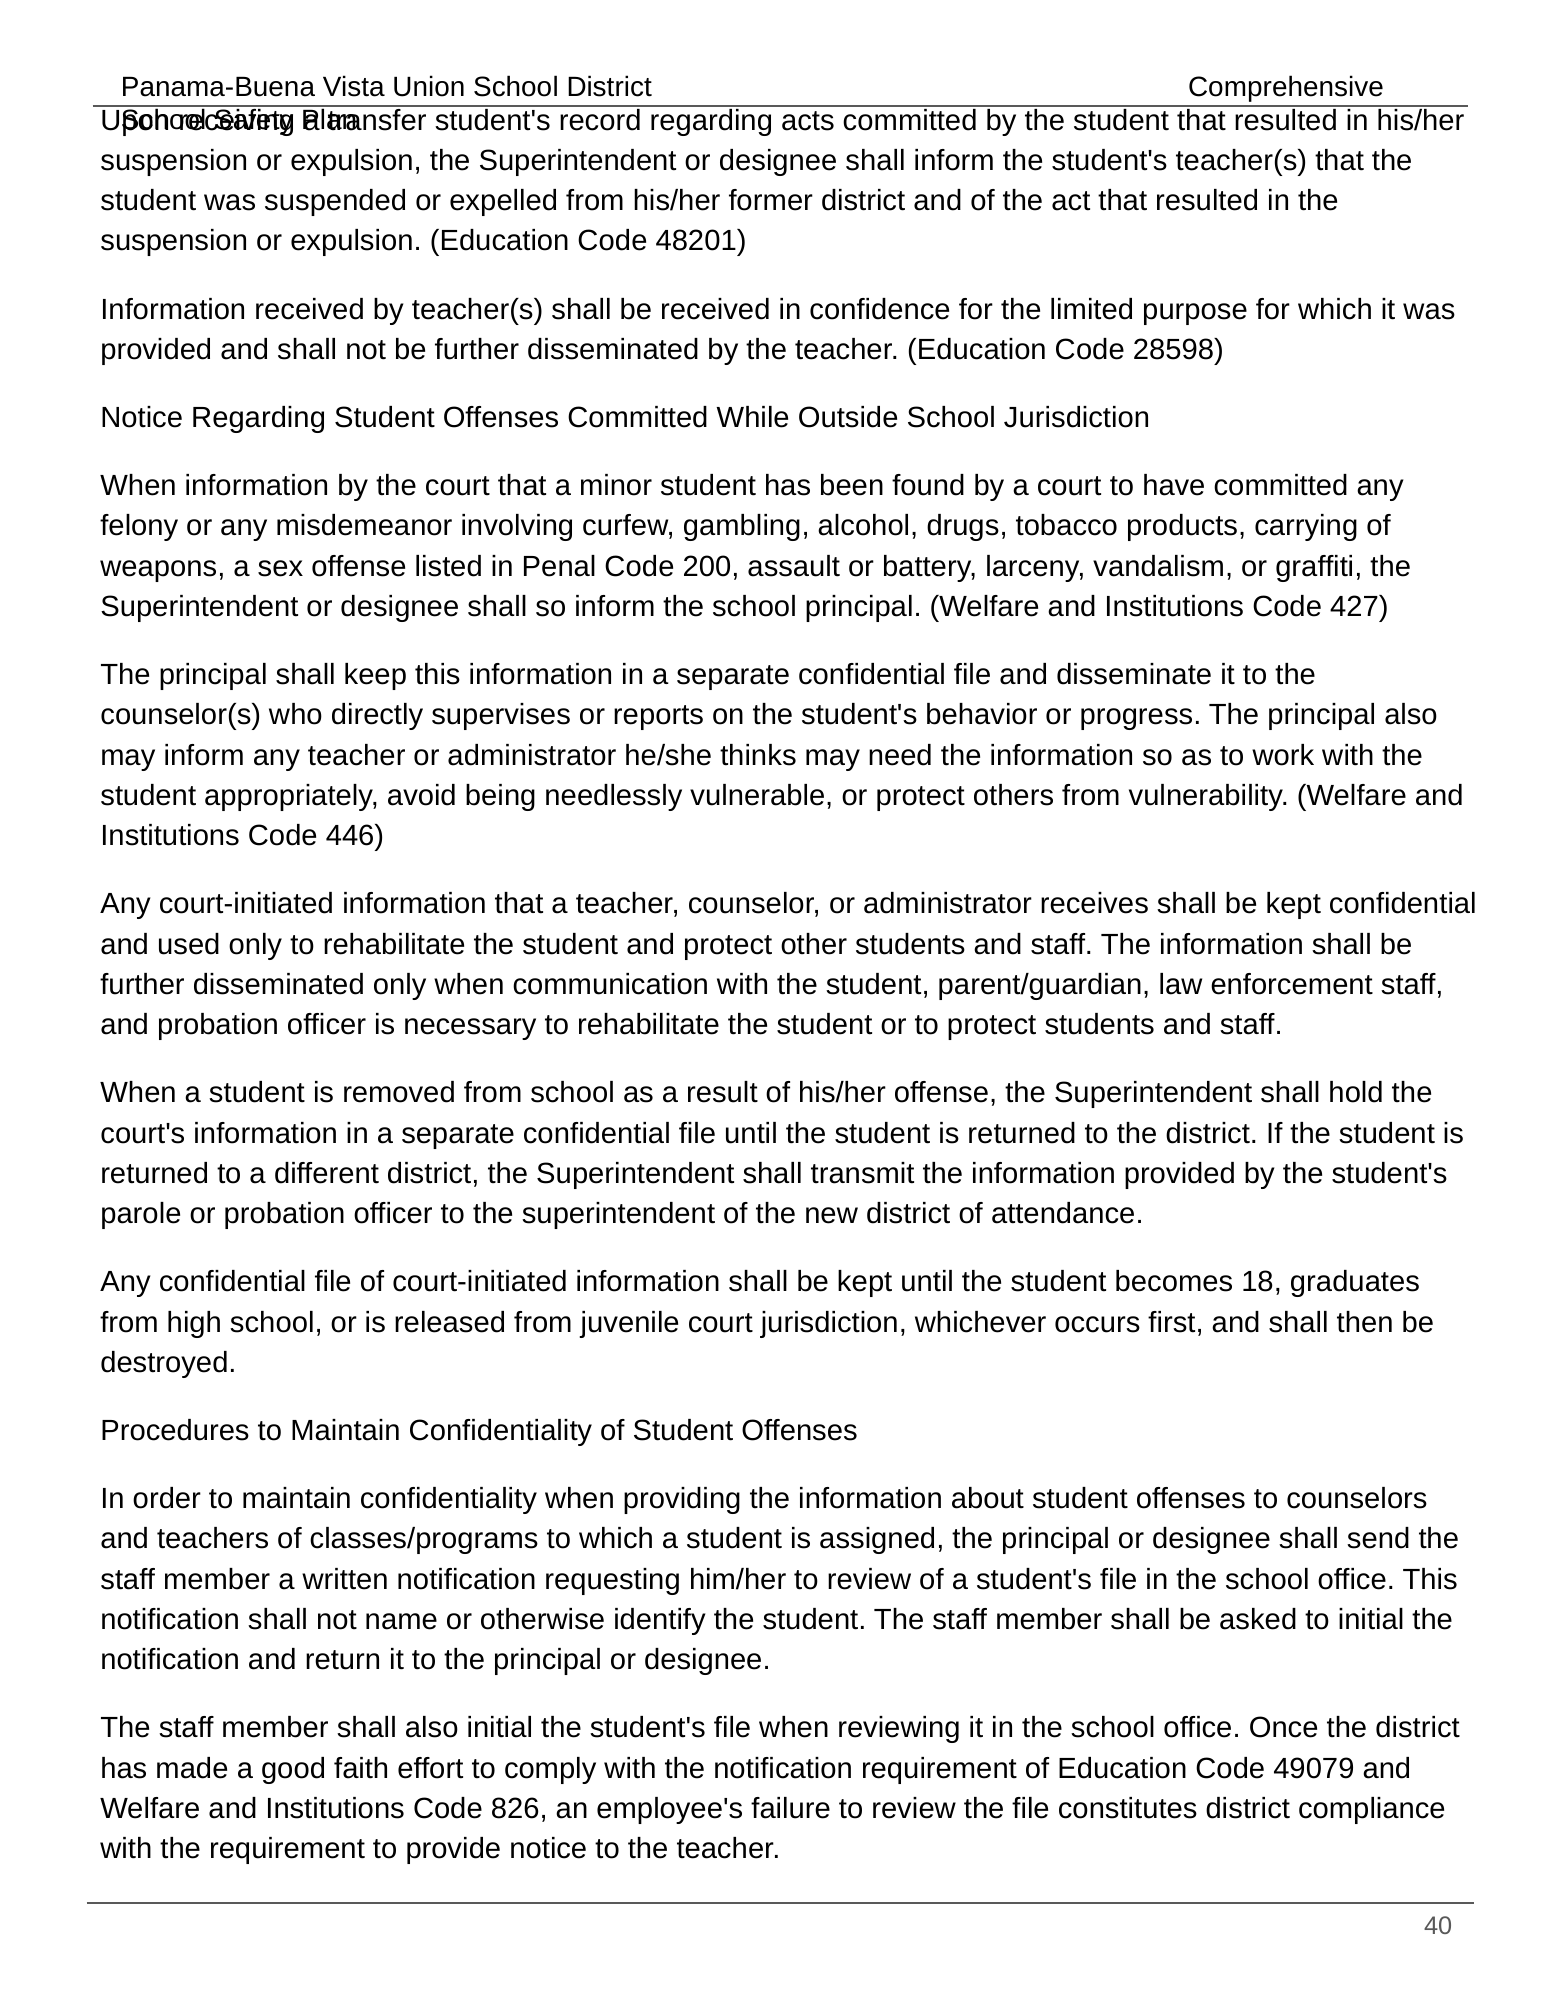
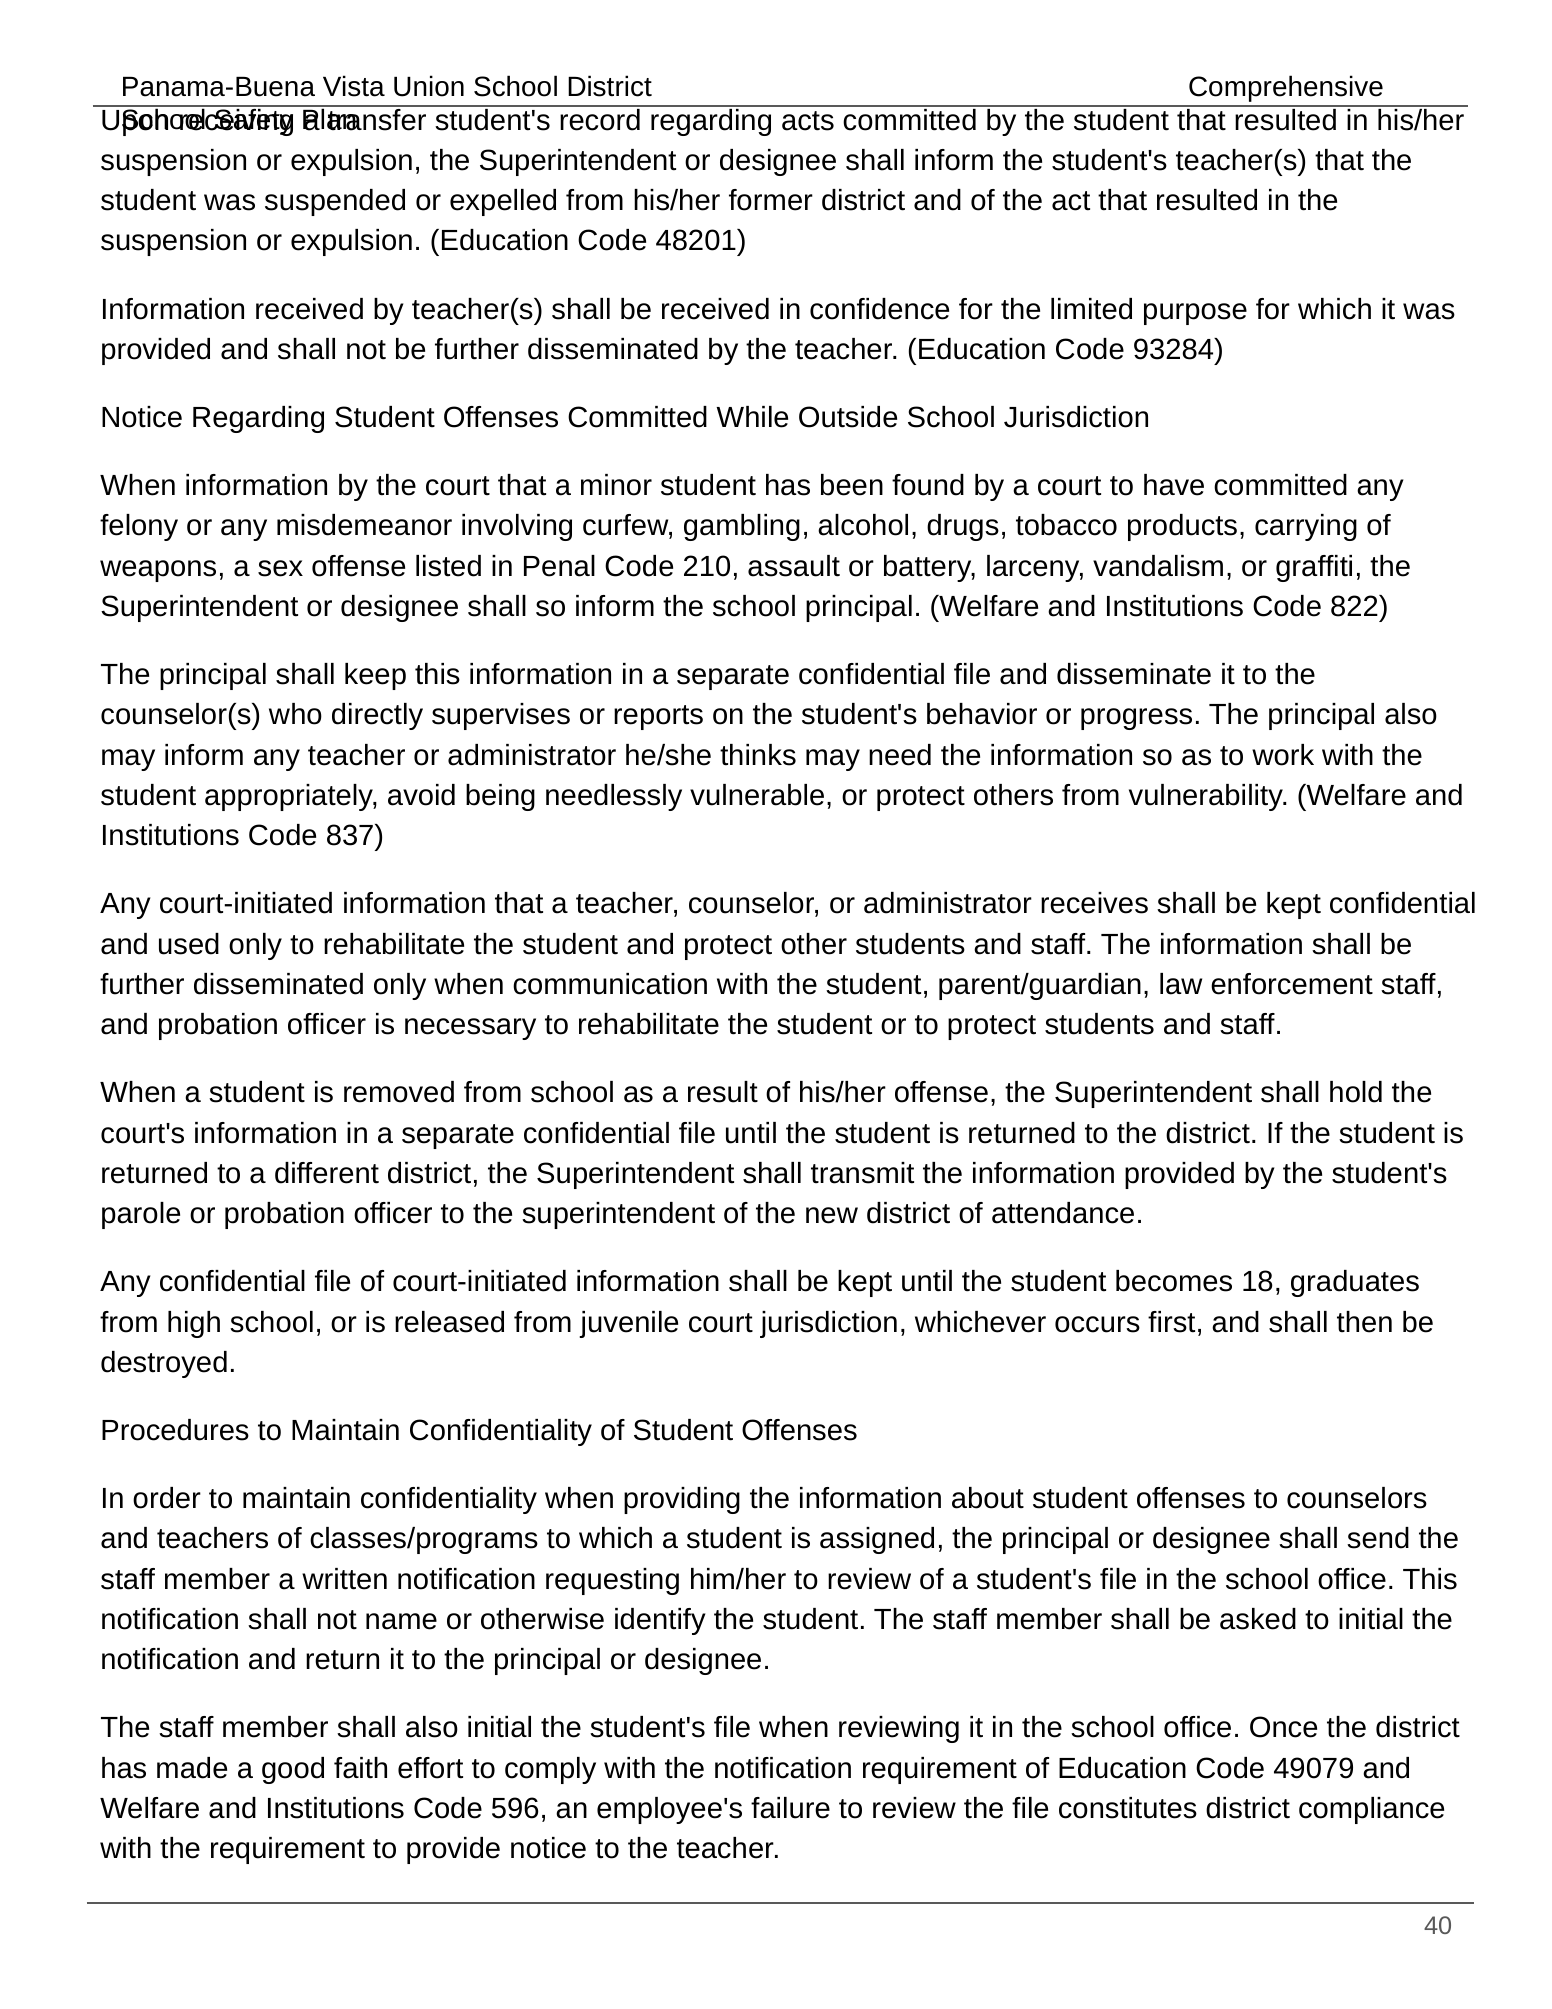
28598: 28598 -> 93284 (1178, 350)
200: 200 -> 210 (711, 566)
427: 427 -> 822 (1359, 607)
446: 446 -> 837 (355, 836)
826: 826 -> 596 (519, 1808)
